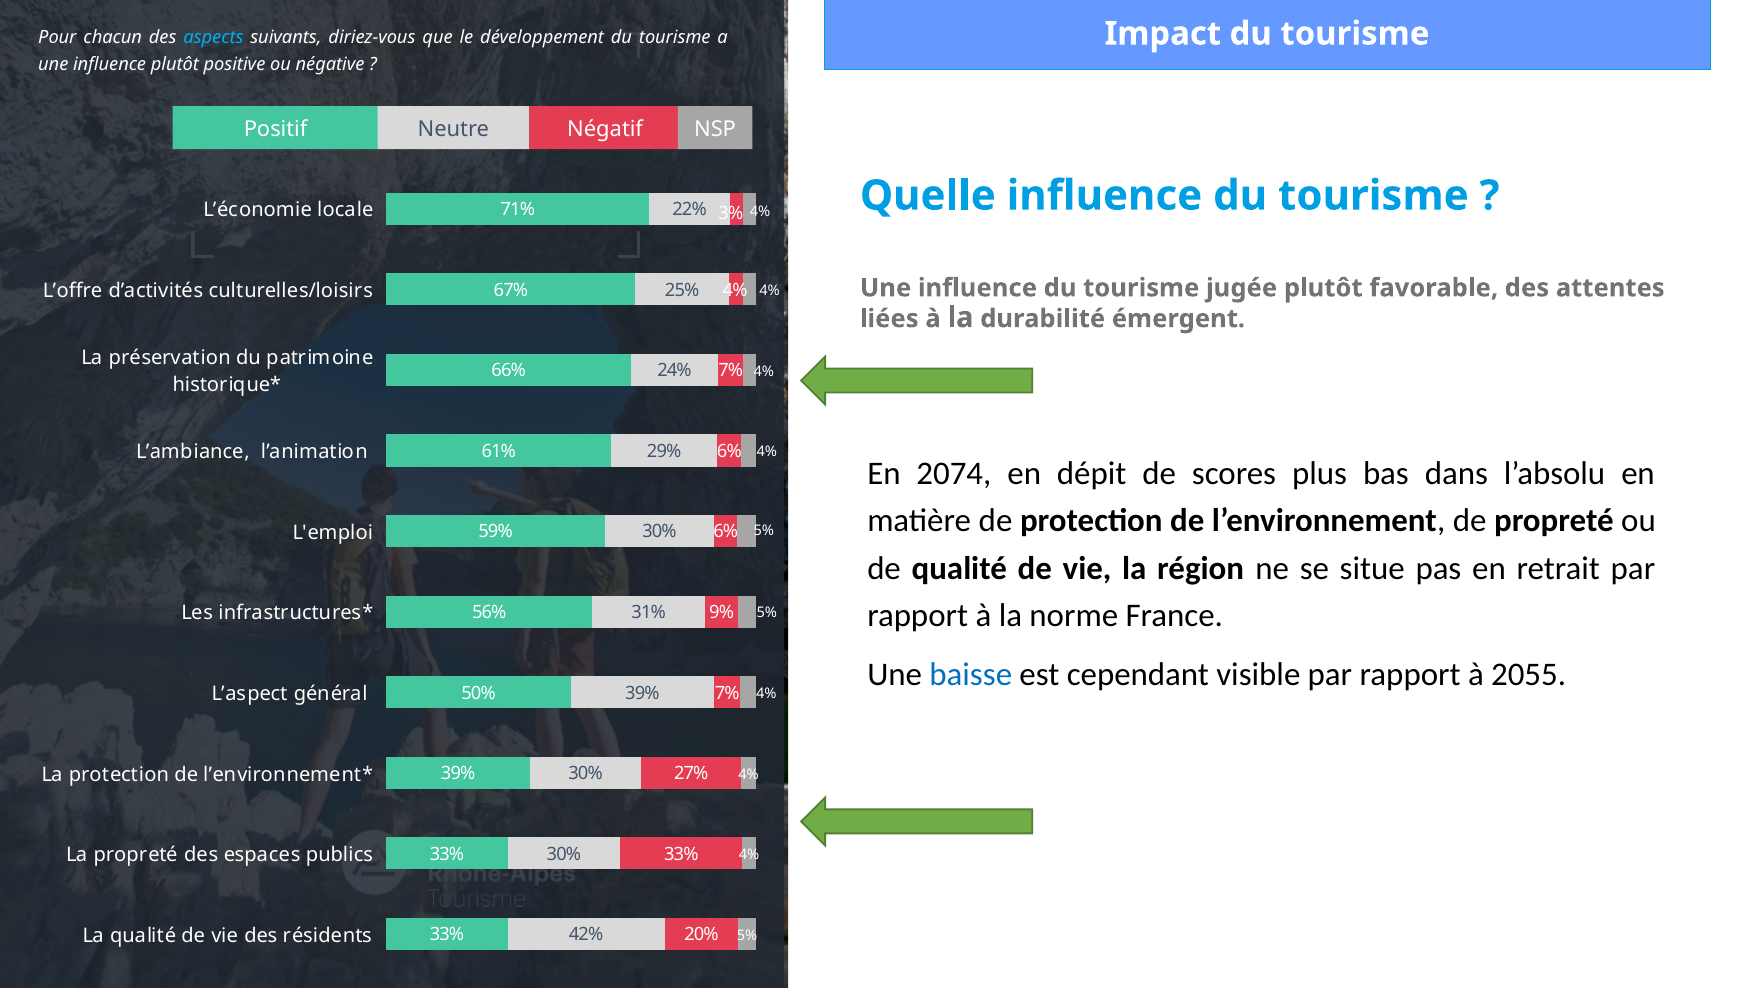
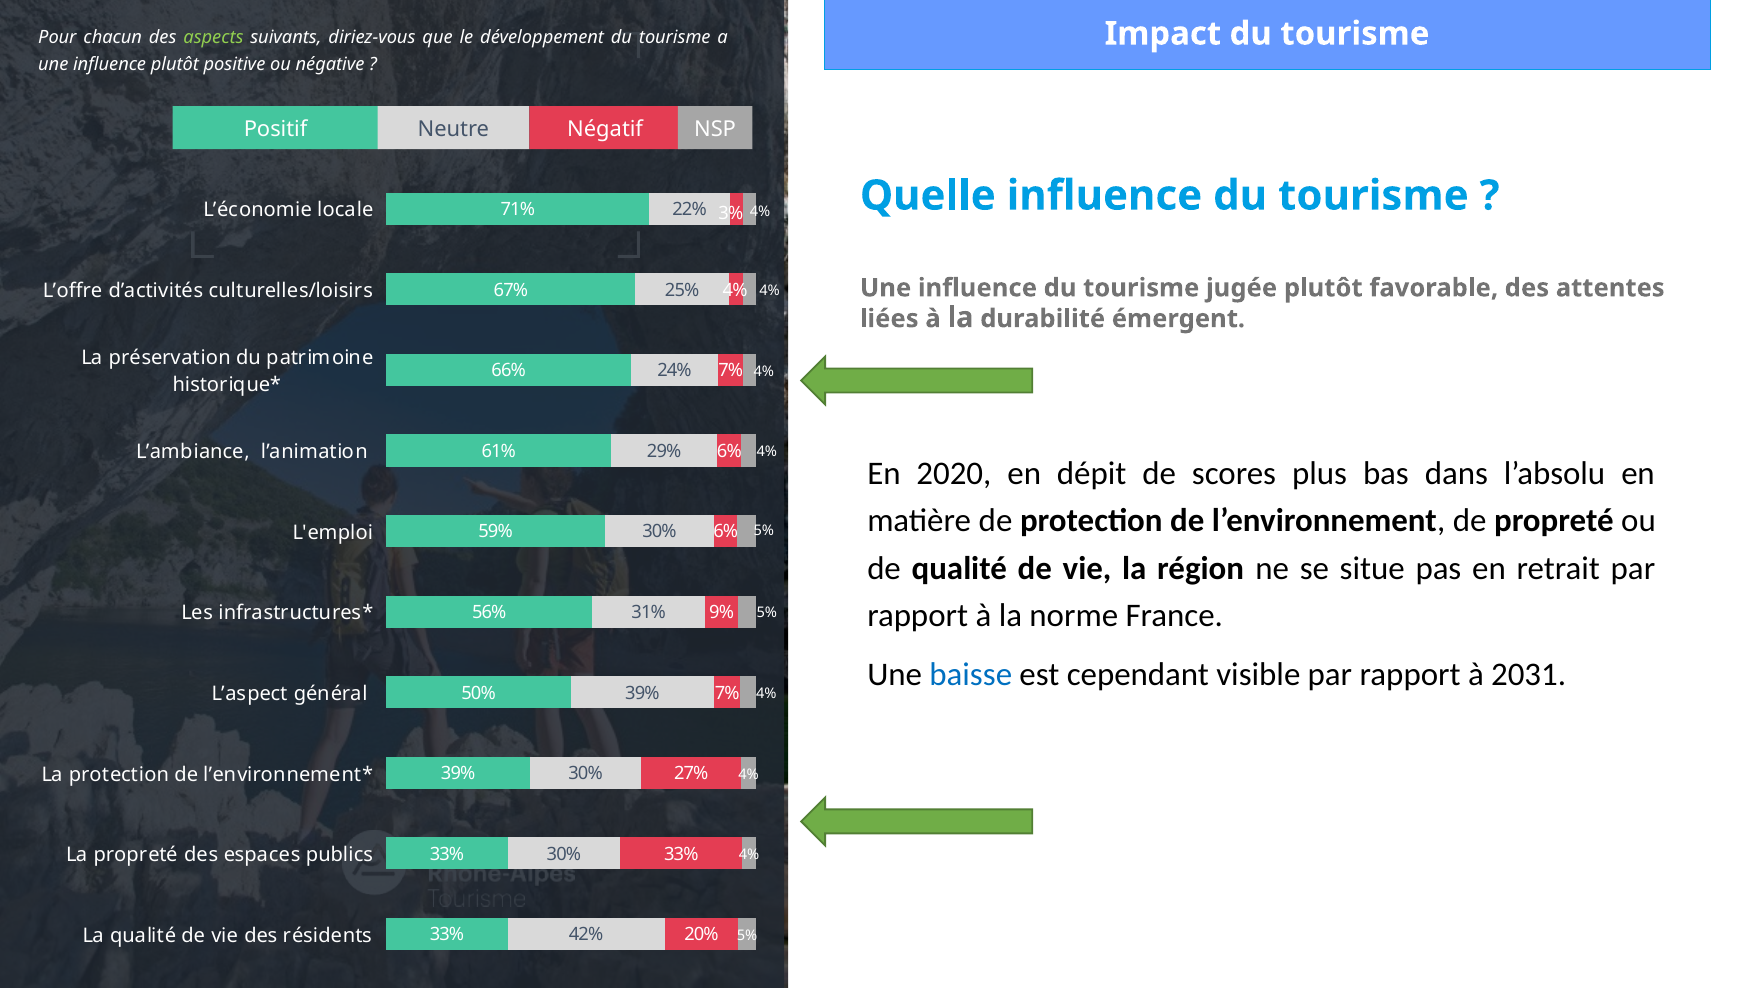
aspects colour: light blue -> light green (213, 37)
2074: 2074 -> 2020 (954, 473)
2055: 2055 -> 2031 (1529, 674)
